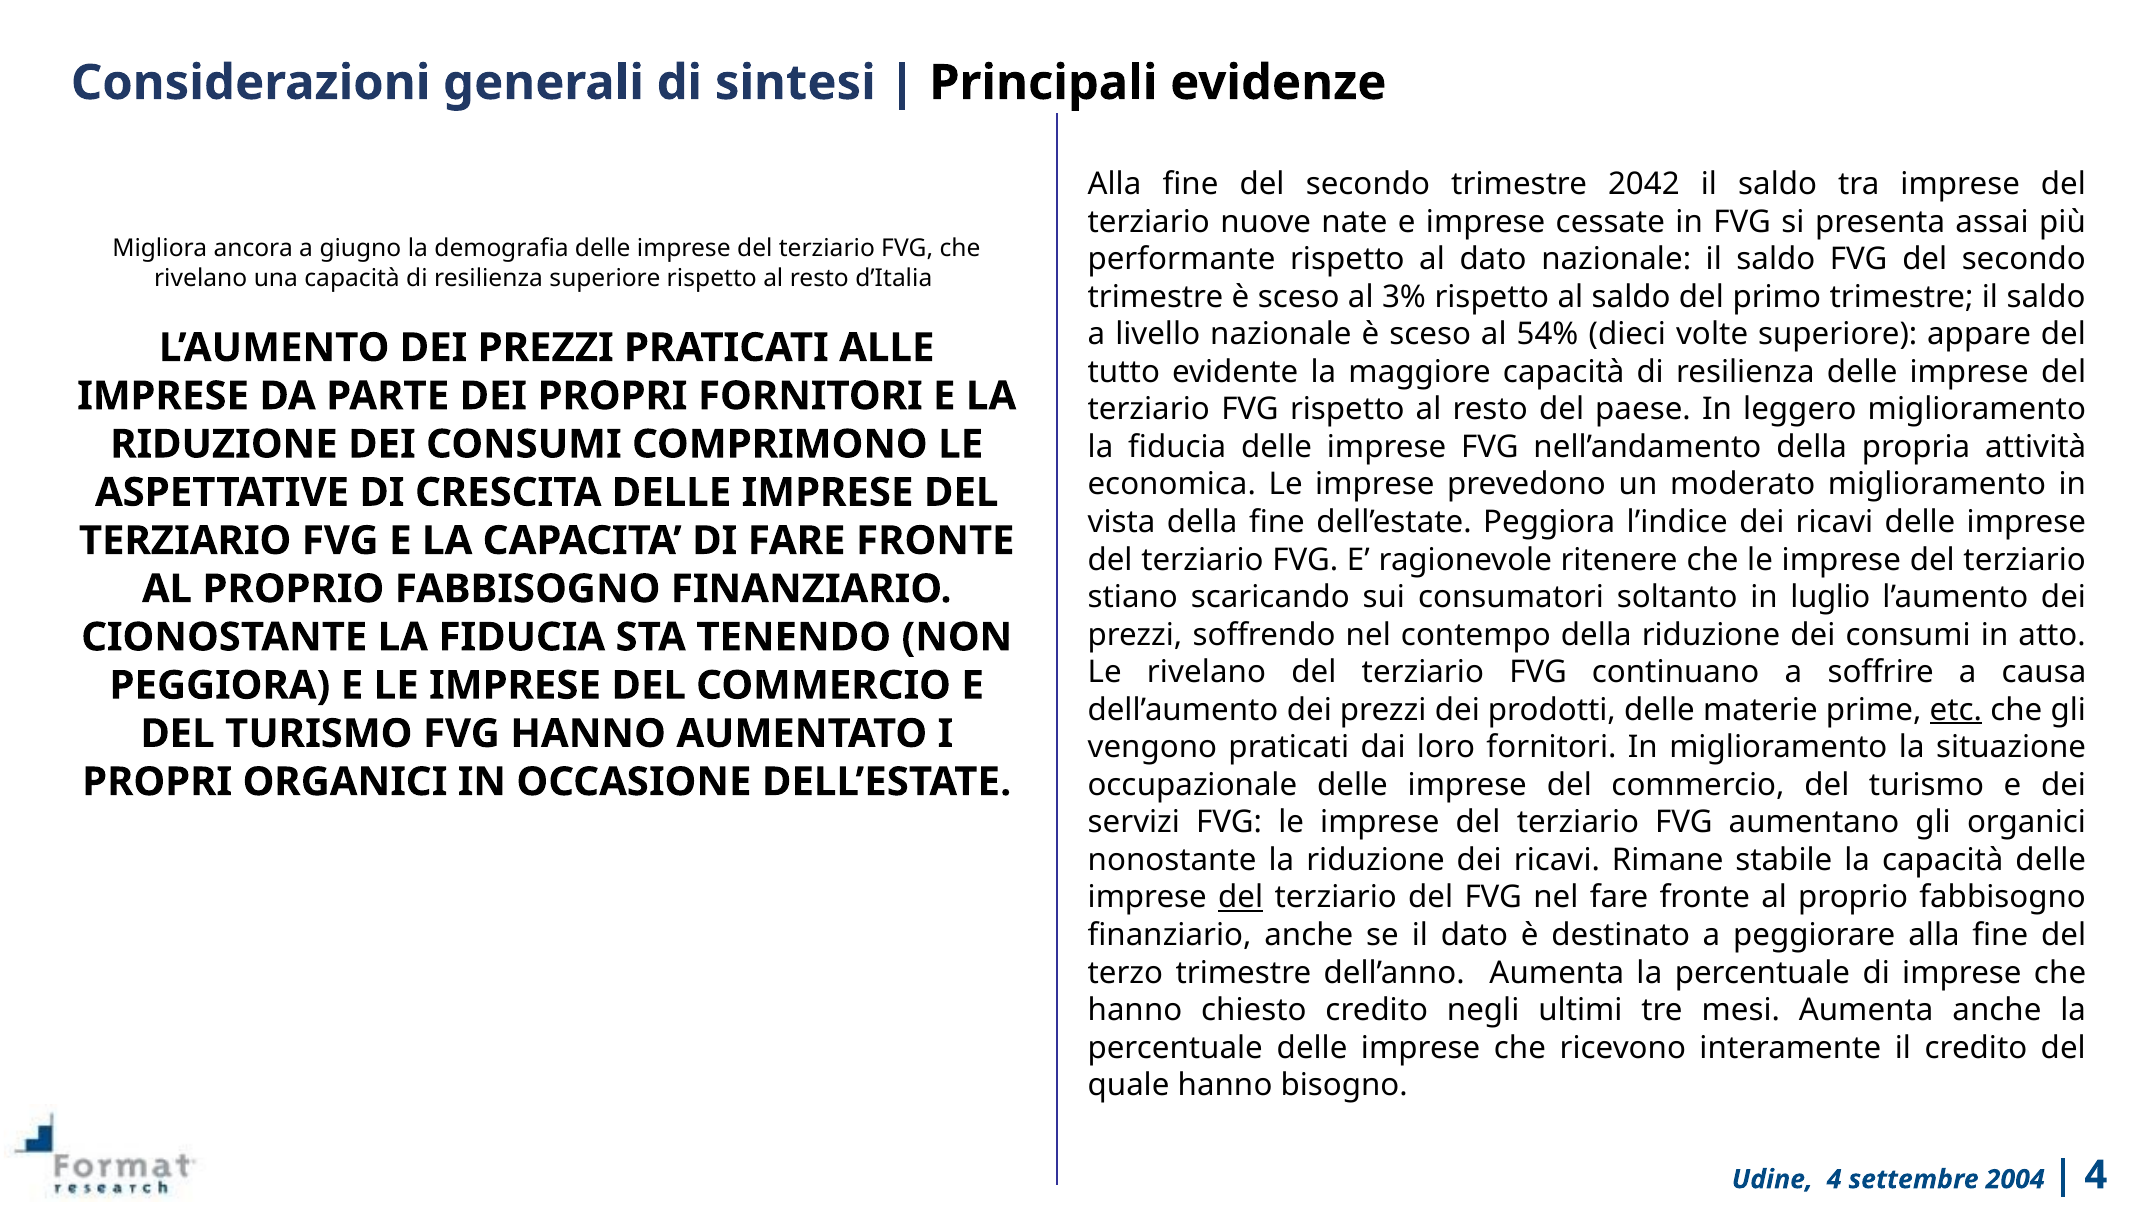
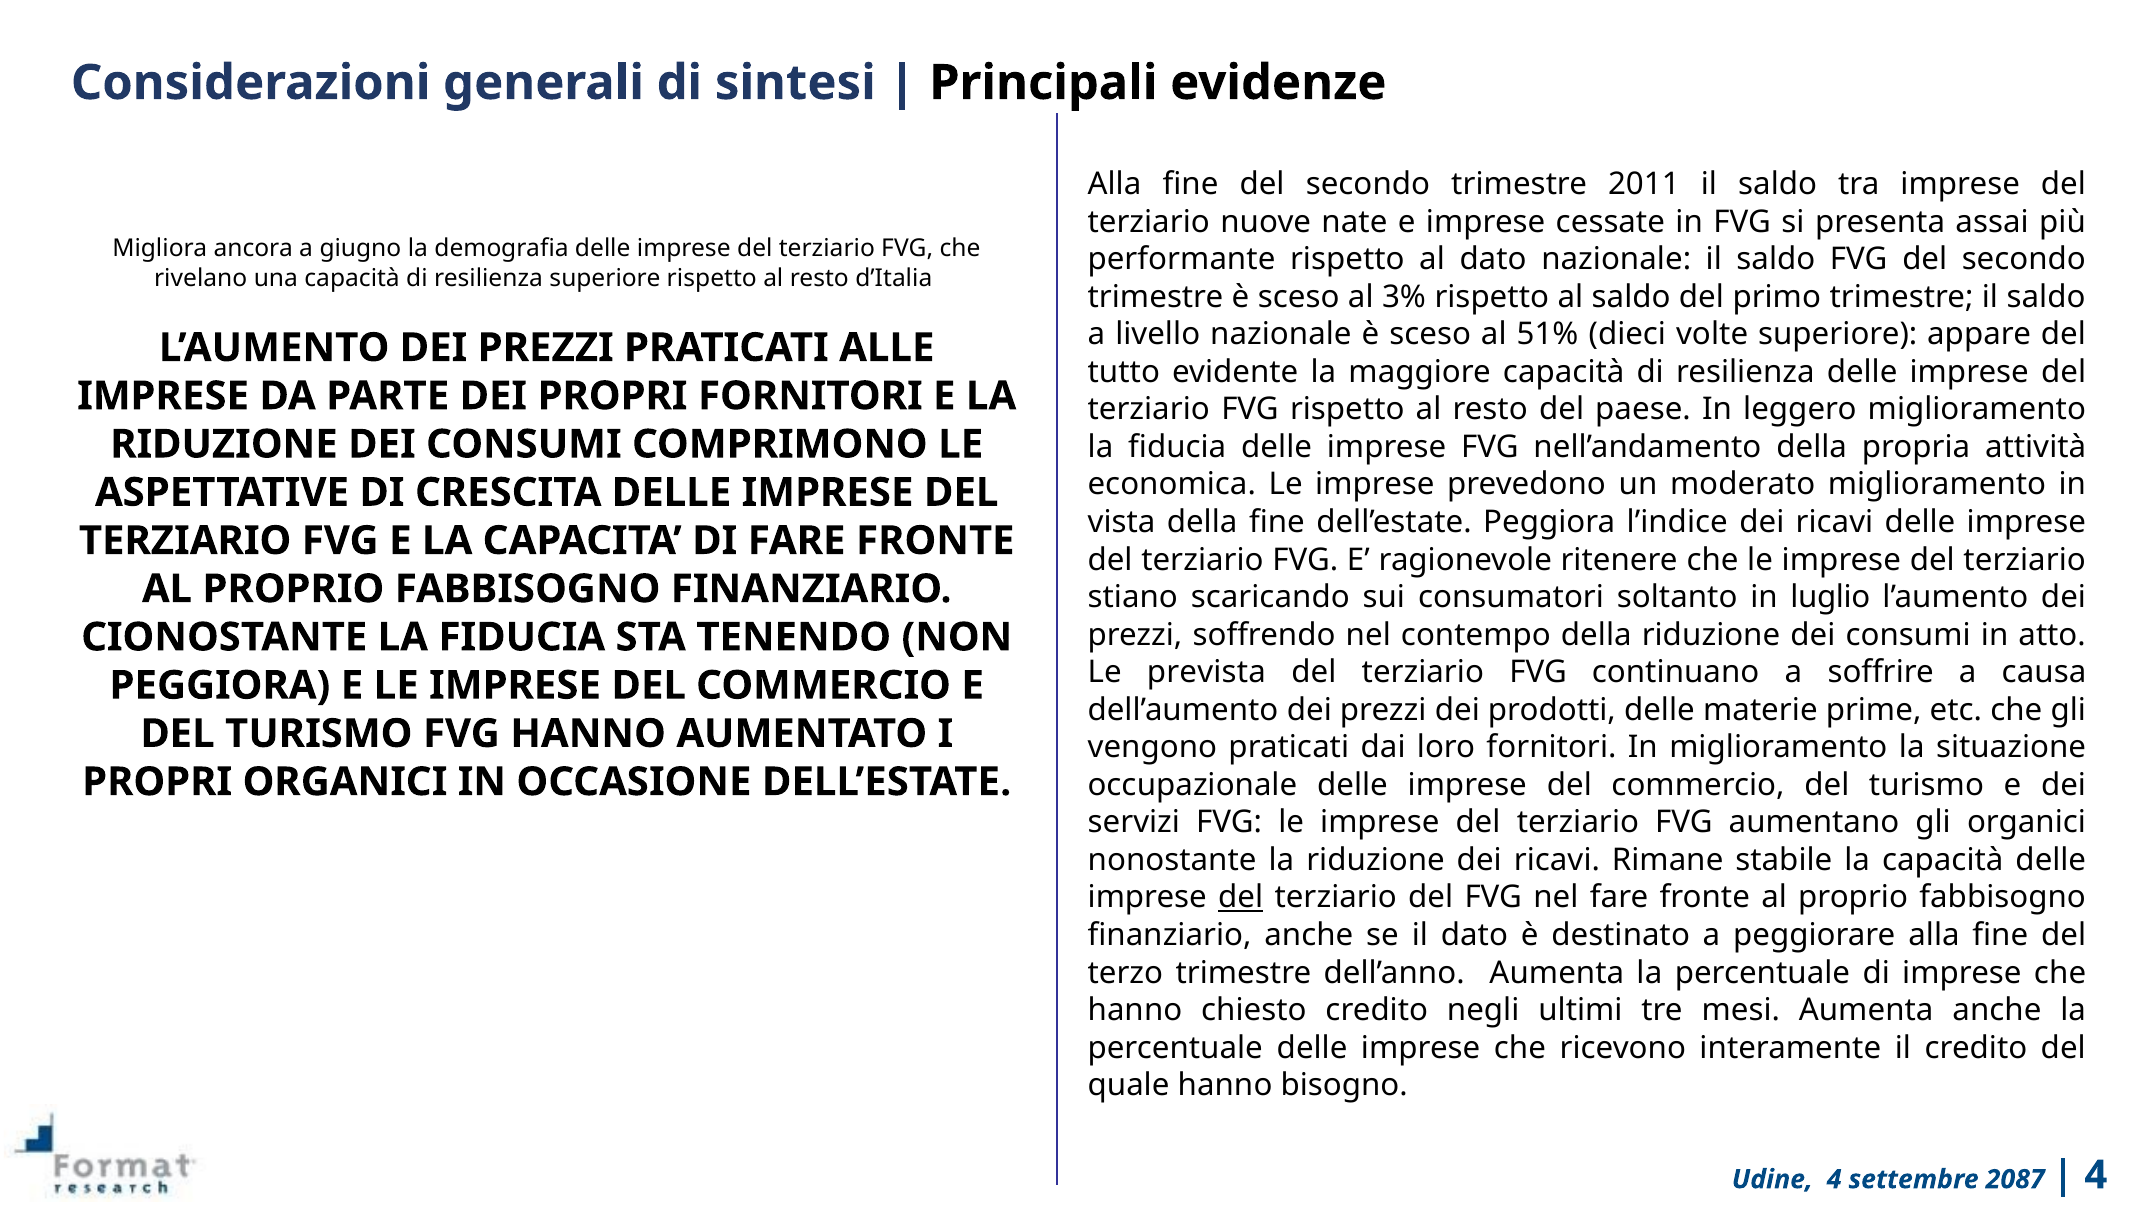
2042: 2042 -> 2011 (1644, 184)
54%: 54% -> 51% (1548, 335)
Le rivelano: rivelano -> prevista (1206, 672)
etc underline: present -> none (1956, 710)
2004: 2004 -> 2087 (2015, 1179)
